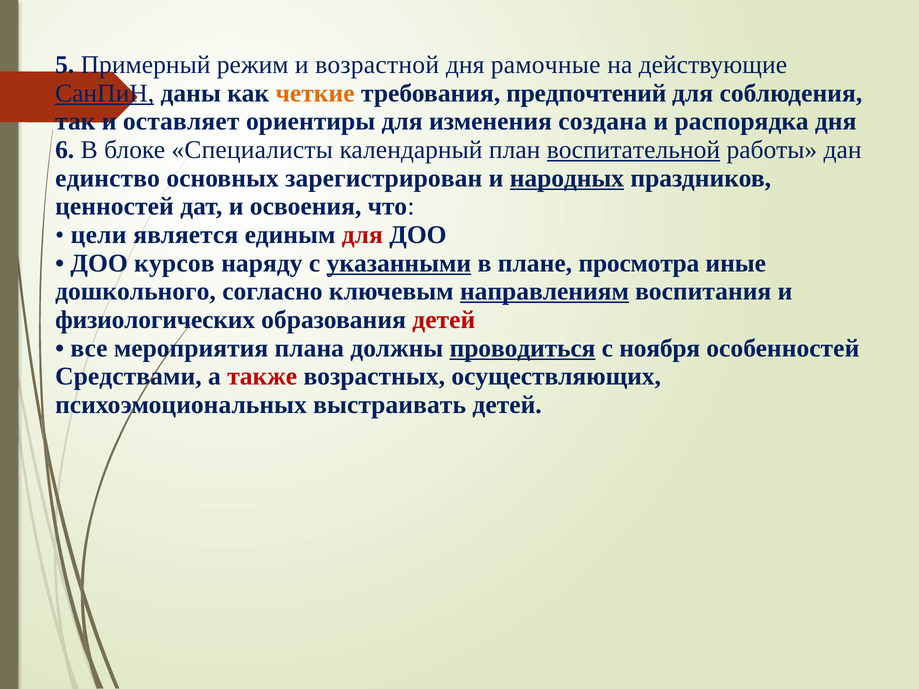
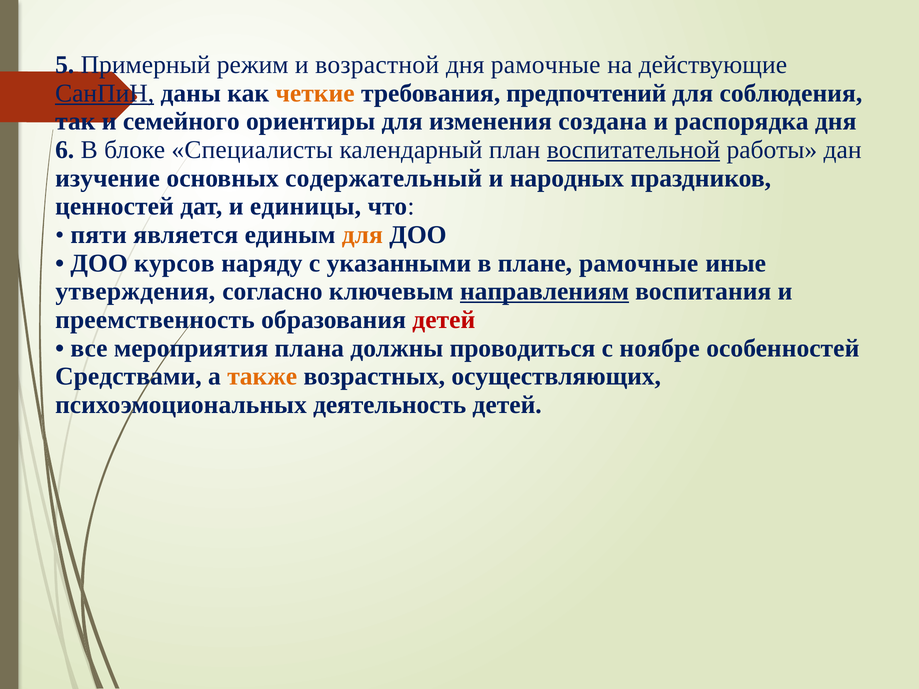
оставляет: оставляет -> семейного (181, 122)
единство: единство -> изучение (108, 178)
зарегистрирован: зарегистрирован -> содержательный (384, 178)
народных underline: present -> none (567, 178)
освоения: освоения -> единицы (306, 207)
цели: цели -> пяти (99, 235)
для colour: red -> orange (362, 235)
указанными underline: present -> none (399, 263)
плане просмотра: просмотра -> рамочные (639, 263)
дошкольного: дошкольного -> утверждения (135, 292)
физиологических: физиологических -> преемственность (155, 320)
проводиться underline: present -> none (523, 348)
ноября: ноября -> ноябре (660, 348)
также colour: red -> orange (262, 377)
выстраивать: выстраивать -> деятельность (390, 405)
